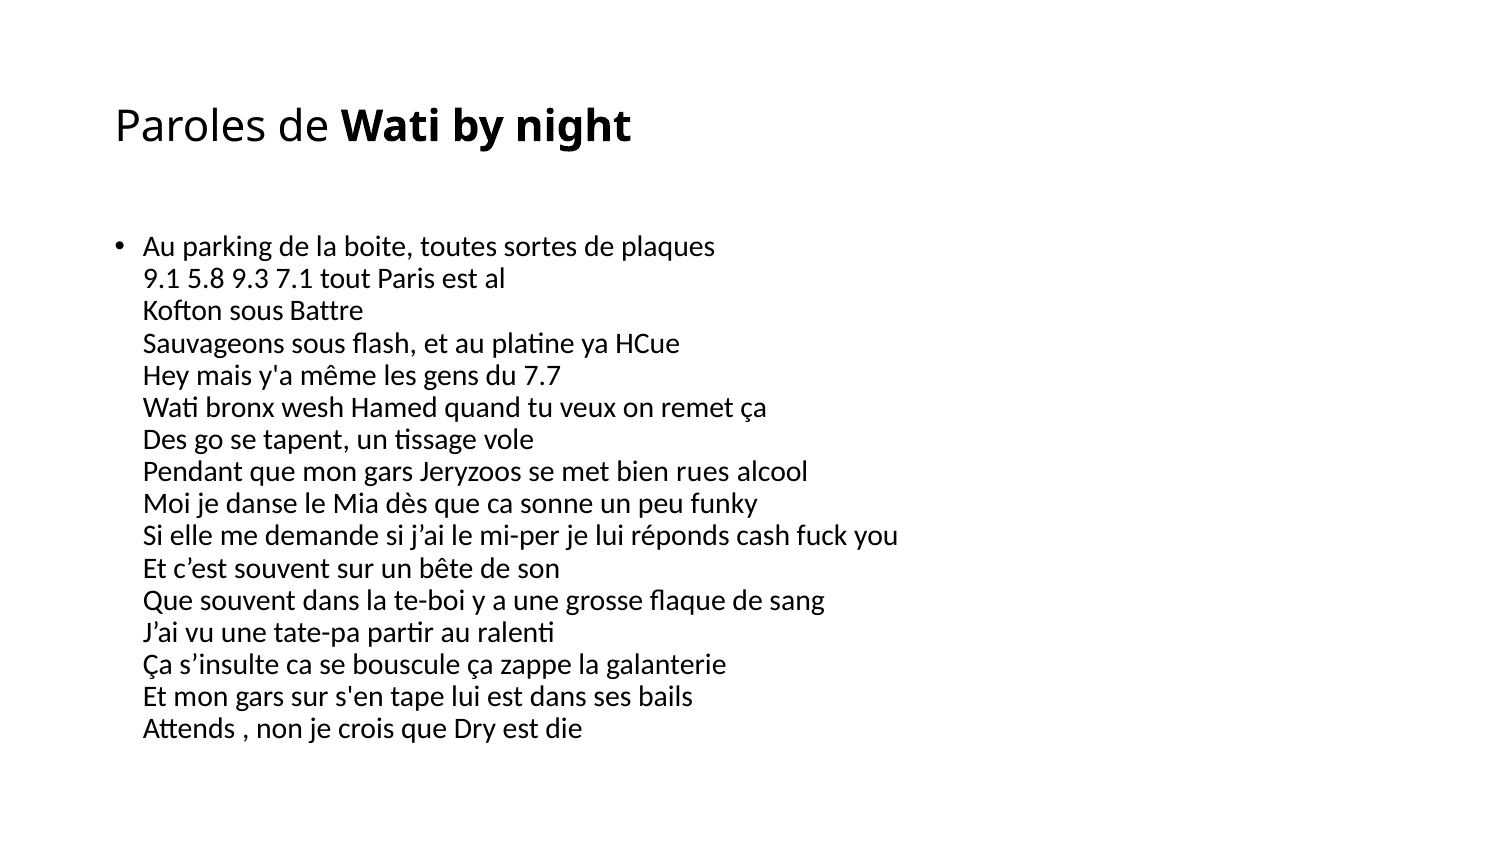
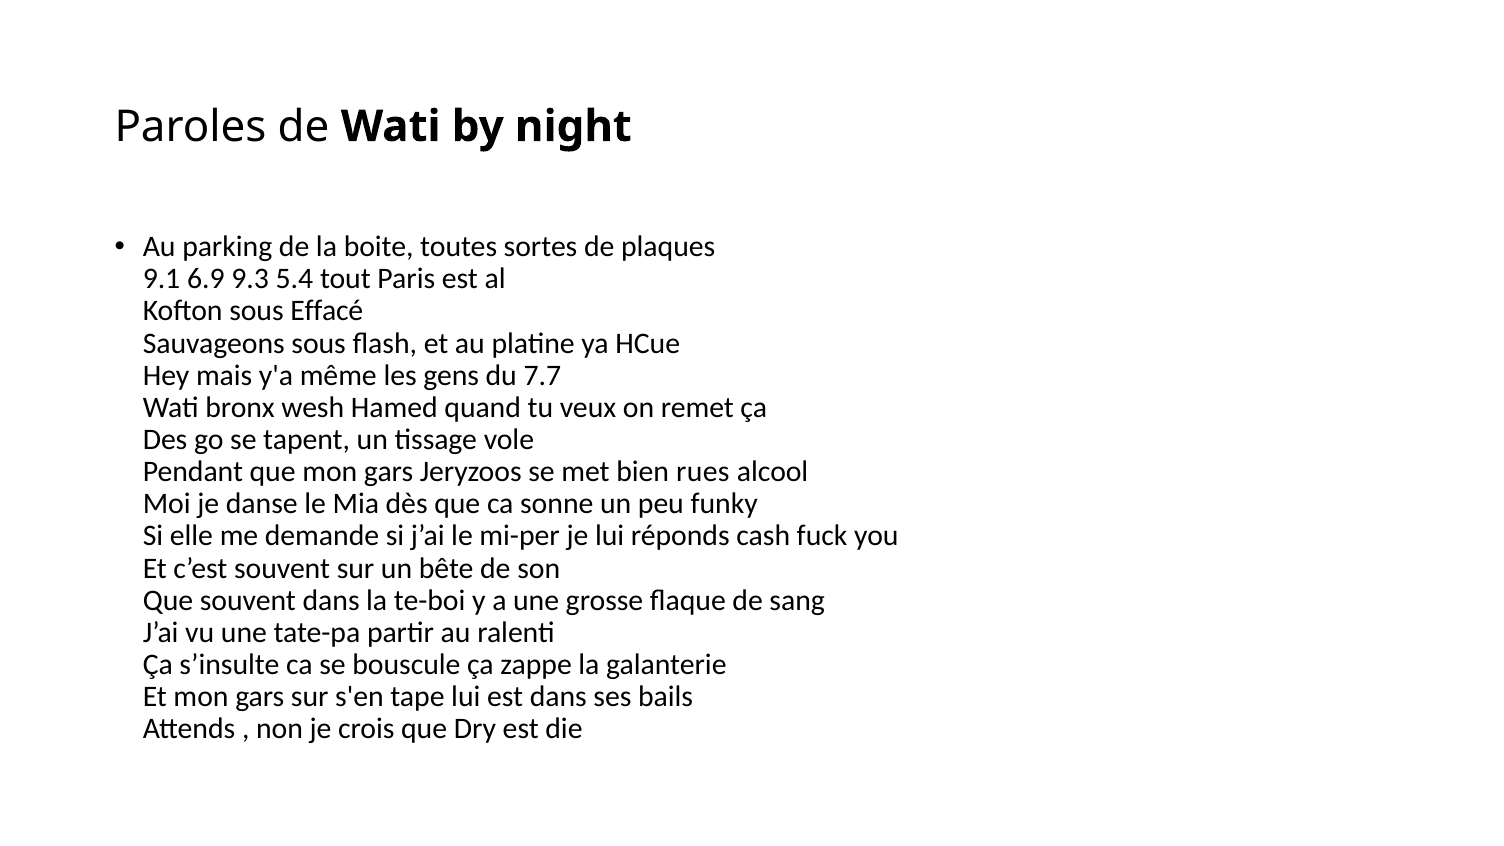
5.8: 5.8 -> 6.9 (206, 279)
7.1: 7.1 -> 5.4 (294, 279)
Battre: Battre -> Effacé (327, 311)
